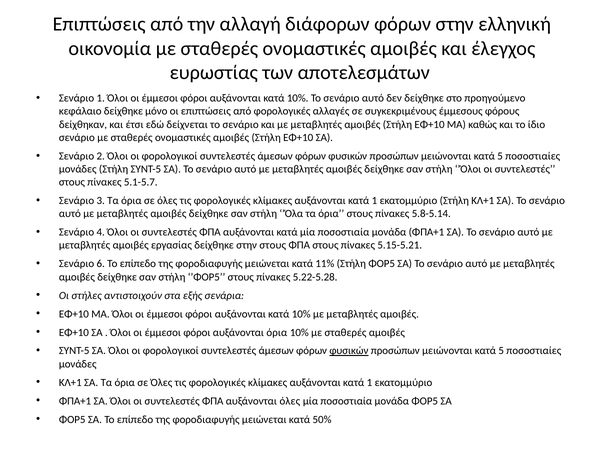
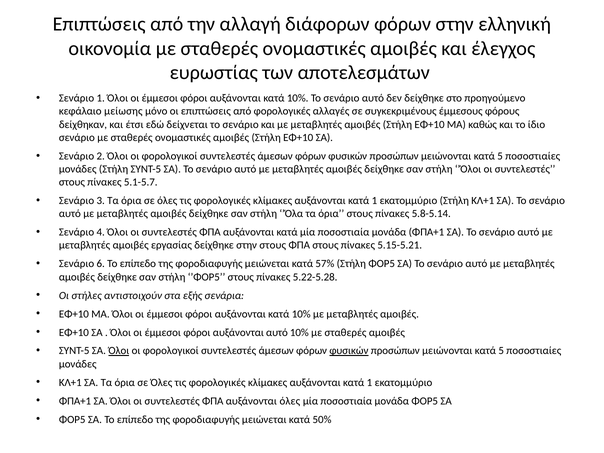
κεφάλαιο δείχθηκε: δείχθηκε -> μείωσης (123, 111)
11%: 11% -> 57% (325, 264)
αυξάνονται όρια: όρια -> αυτό (277, 332)
Όλοι underline: none -> present (119, 351)
